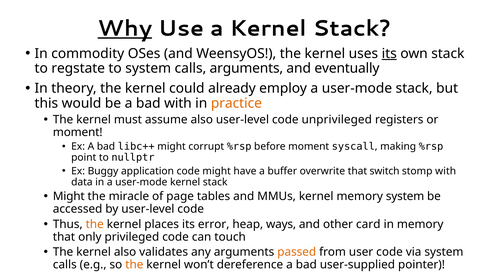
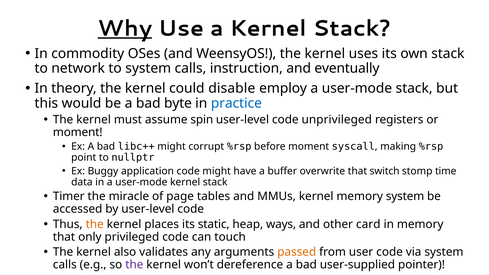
its underline: present -> none (389, 54)
regstate: regstate -> network (78, 68)
calls arguments: arguments -> instruction (246, 68)
already: already -> disable (232, 88)
bad with: with -> byte (178, 103)
practice colour: orange -> blue (236, 103)
assume also: also -> spin (202, 120)
stomp with: with -> time (446, 171)
Might: Might -> Timer (69, 196)
error: error -> static (214, 224)
the colour: orange -> purple (134, 265)
